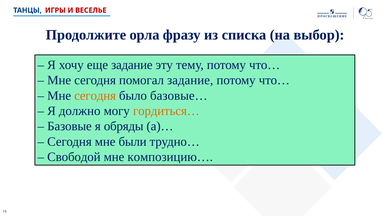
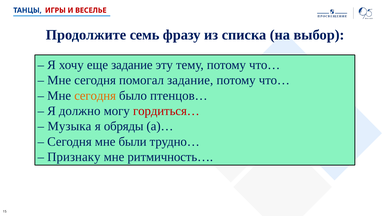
орла: орла -> семь (145, 35)
базовые…: базовые… -> птенцов… (179, 95)
гордиться… colour: orange -> red (166, 111)
Базовые: Базовые -> Музыка (69, 126)
Свободой: Свободой -> Признаку (74, 157)
композицию…: композицию… -> ритмичность… (170, 157)
